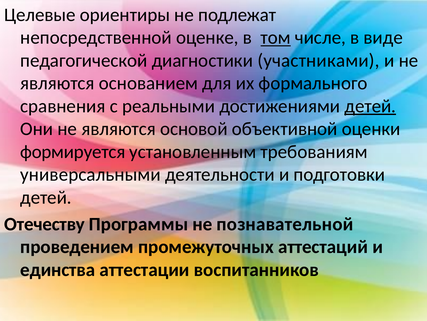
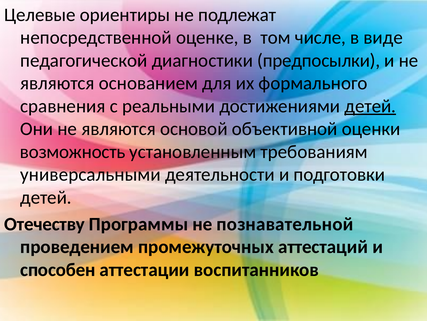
том underline: present -> none (276, 38)
участниками: участниками -> предпосылки (319, 60)
формируется: формируется -> возможность (73, 152)
единства: единства -> способен (58, 269)
